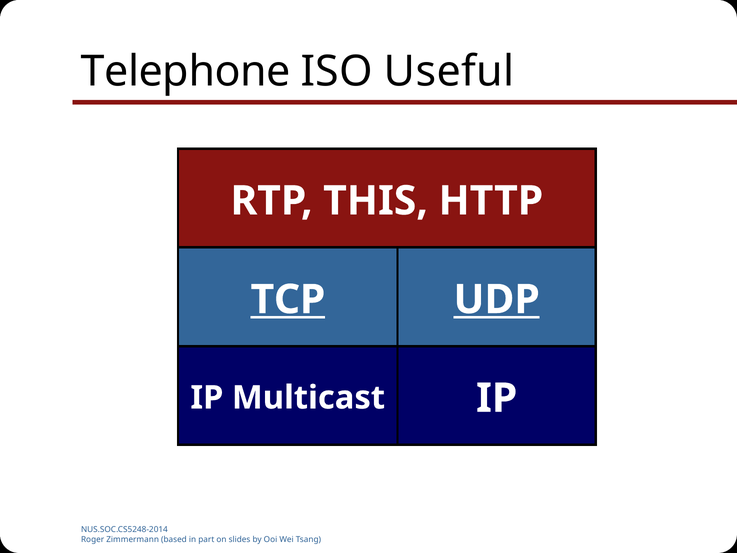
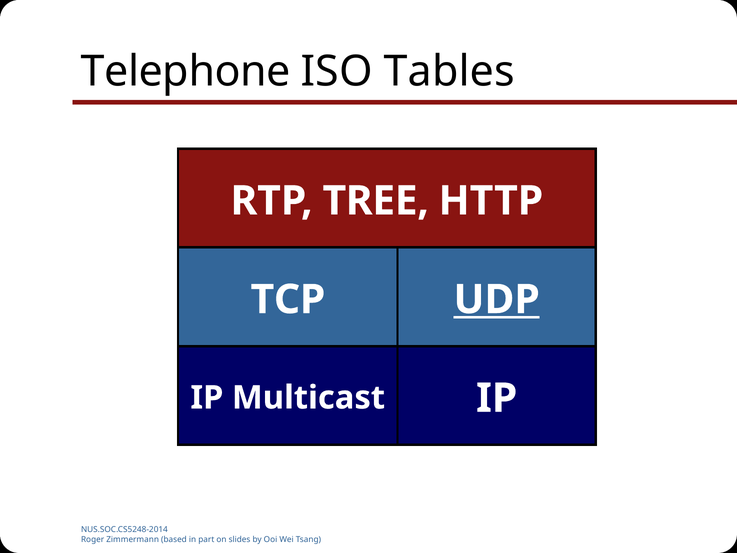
Useful: Useful -> Tables (449, 71)
THIS: THIS -> TREE (376, 201)
TCP underline: present -> none (288, 299)
